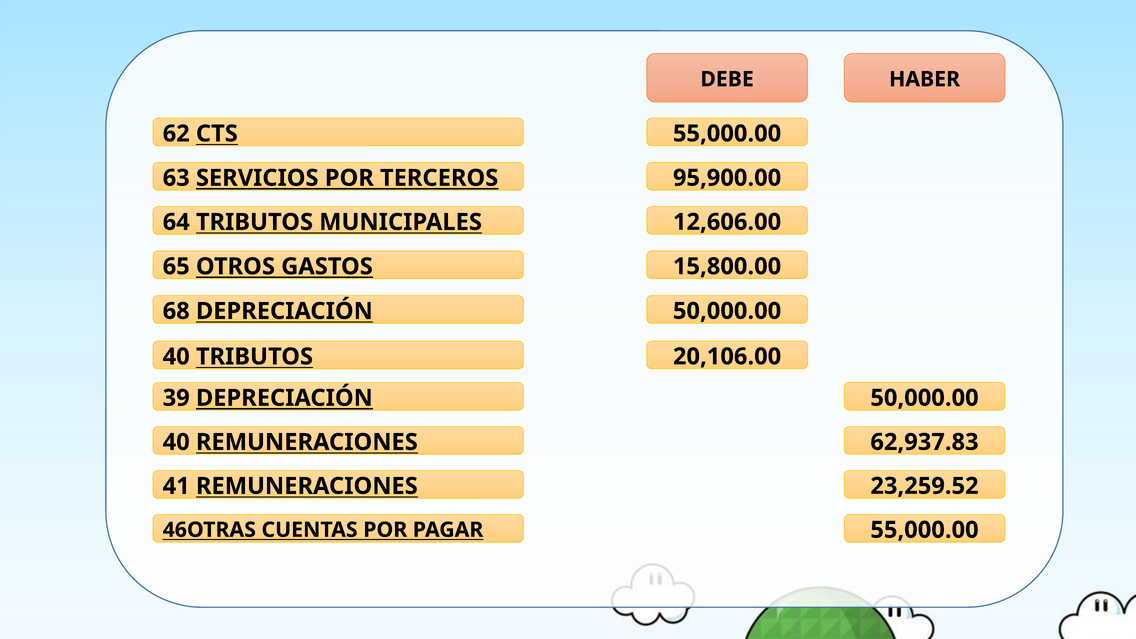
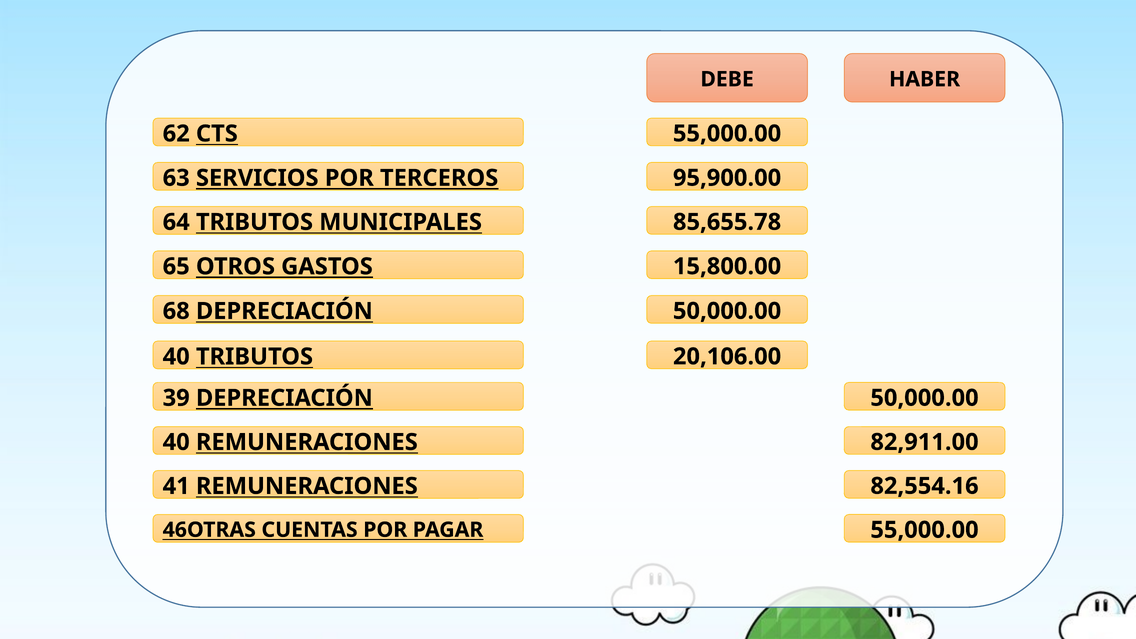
12,606.00: 12,606.00 -> 85,655.78 (727, 222)
62,937.83: 62,937.83 -> 82,911.00 (925, 442)
23,259.52: 23,259.52 -> 82,554.16 (925, 486)
